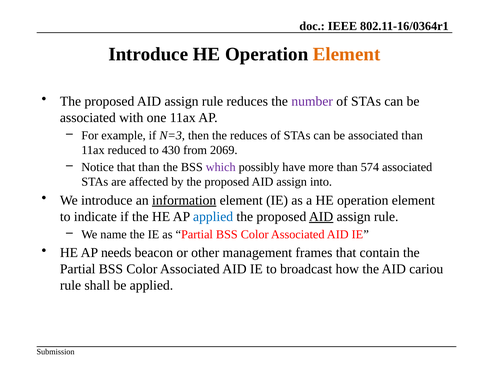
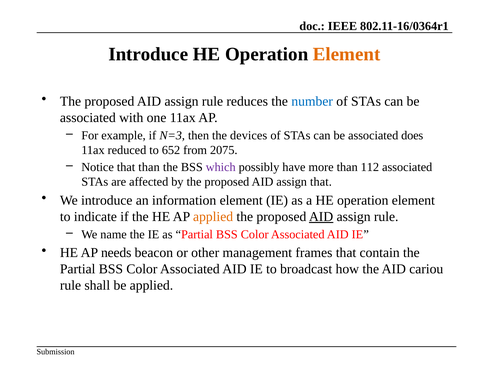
number colour: purple -> blue (312, 101)
the reduces: reduces -> devices (249, 135)
associated than: than -> does (412, 135)
430: 430 -> 652 (171, 150)
2069: 2069 -> 2075 (224, 150)
574: 574 -> 112 (370, 167)
assign into: into -> that (321, 182)
information underline: present -> none (184, 200)
applied colour: blue -> orange (213, 216)
